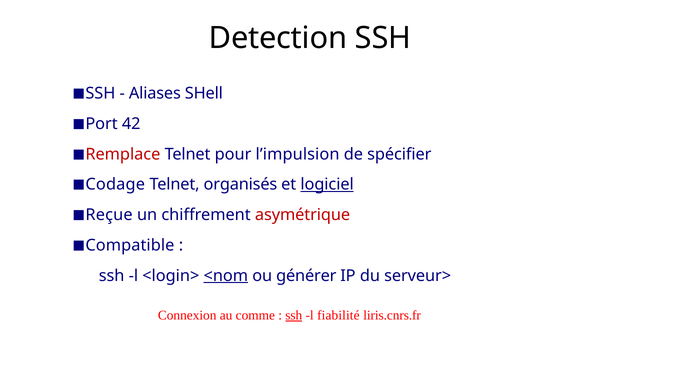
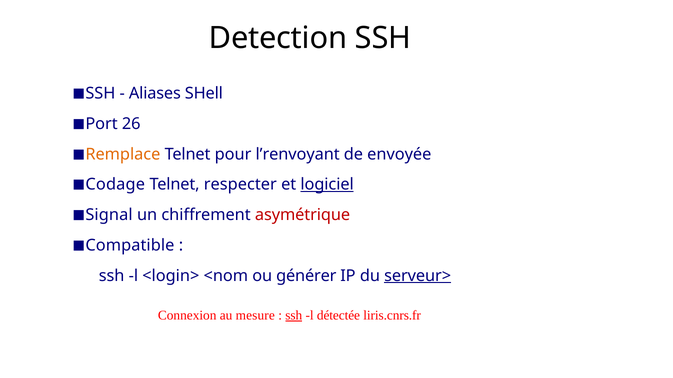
42: 42 -> 26 (131, 124)
Remplace colour: red -> orange (123, 154)
l’impulsion: l’impulsion -> l’renvoyant (298, 154)
spécifier: spécifier -> envoyée (399, 154)
organisés: organisés -> respecter (240, 185)
Reçue: Reçue -> Signal (109, 215)
<nom underline: present -> none (226, 276)
serveur> underline: none -> present (418, 276)
comme: comme -> mesure (255, 316)
fiabilité: fiabilité -> détectée (338, 316)
